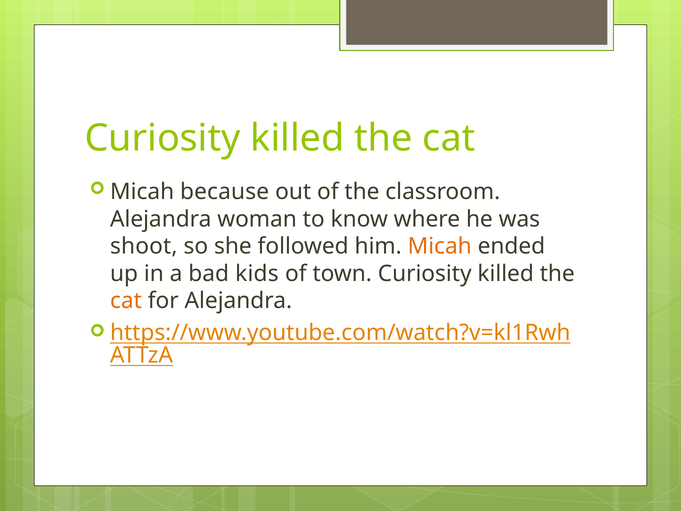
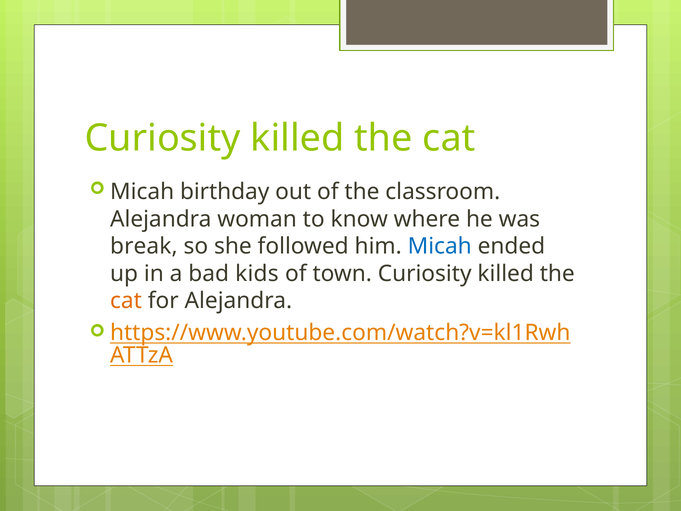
because: because -> birthday (225, 192)
shoot: shoot -> break (144, 246)
Micah colour: orange -> blue (440, 246)
